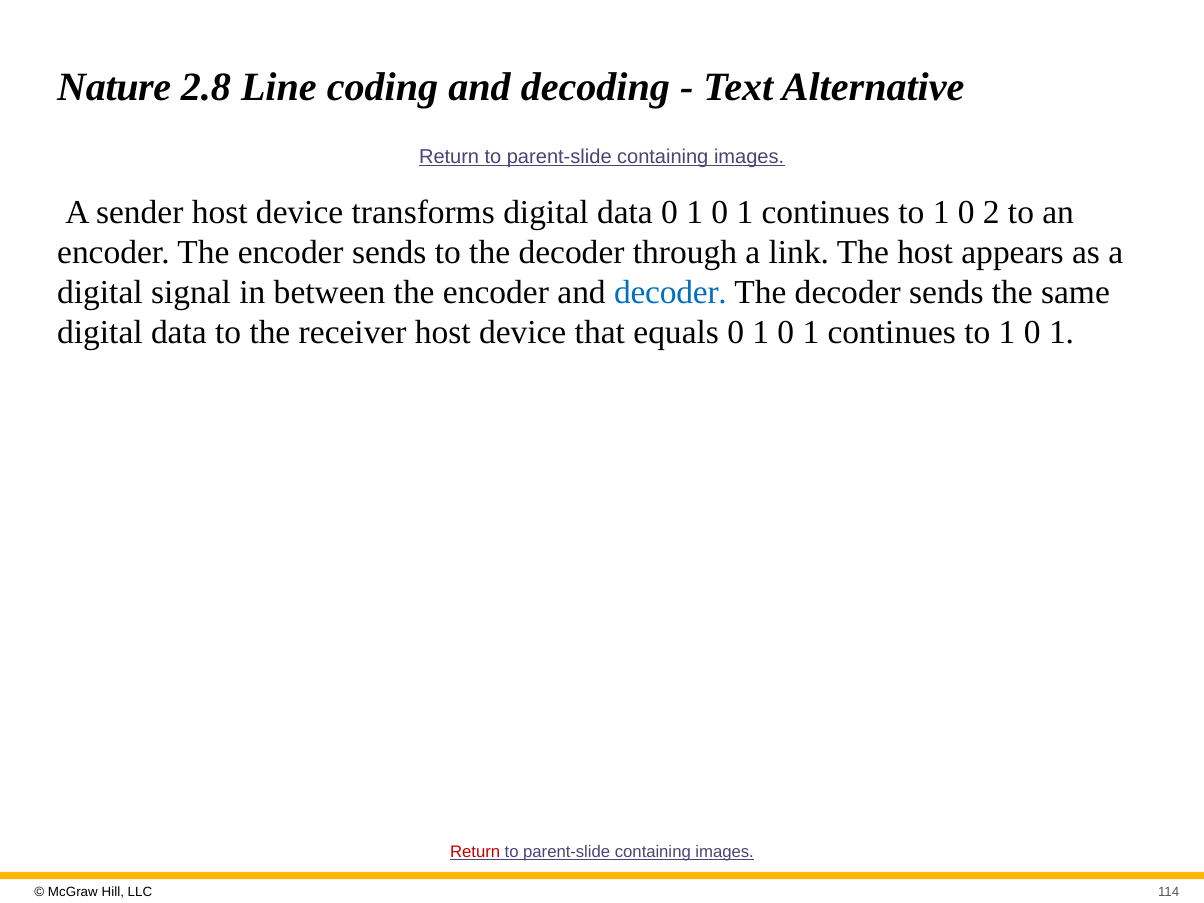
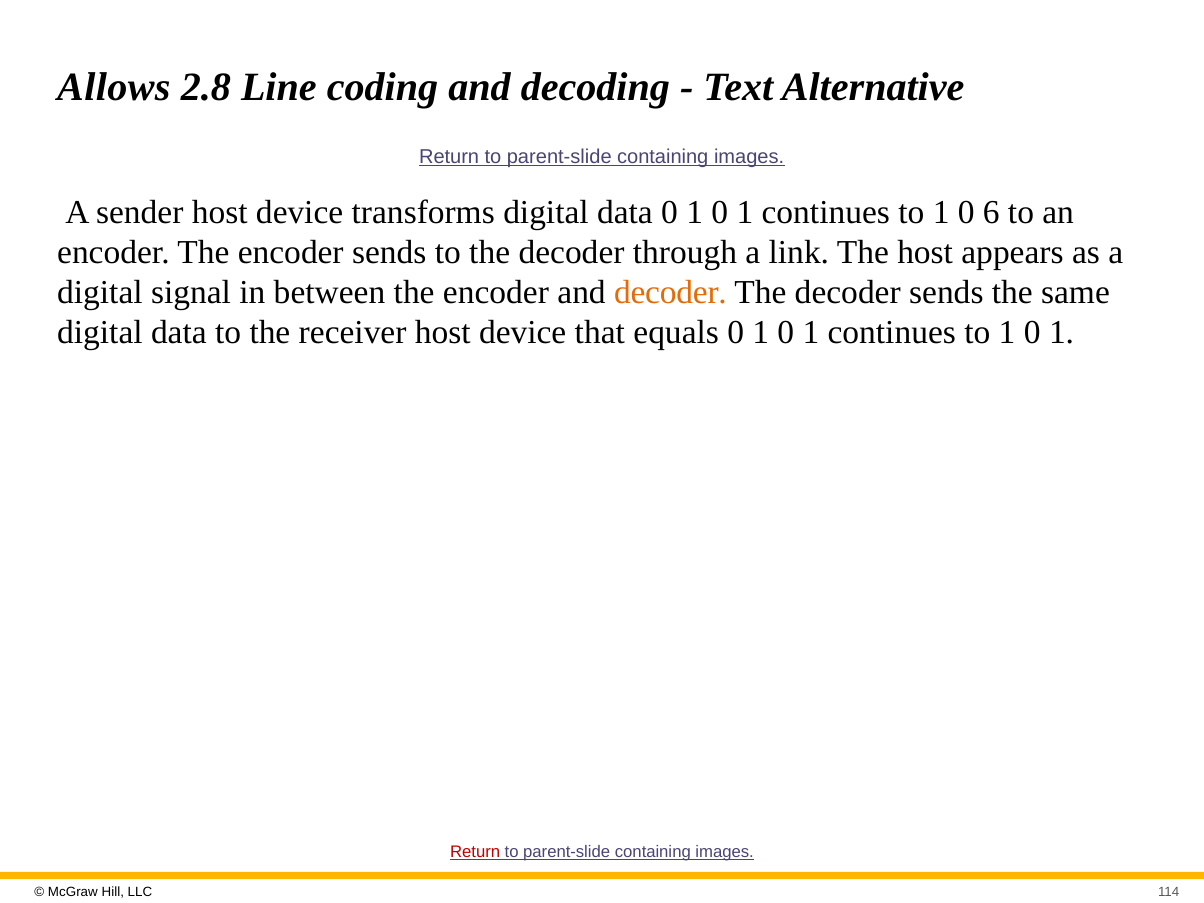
Nature: Nature -> Allows (114, 88)
2: 2 -> 6 (991, 212)
decoder colour: blue -> orange (670, 293)
